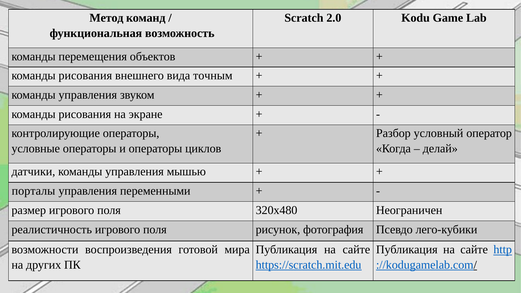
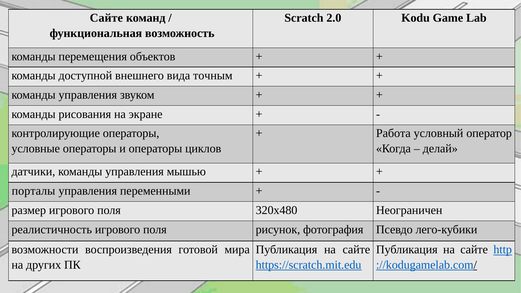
Метод: Метод -> Сайте (106, 18)
рисования: рисования -> доступной (85, 76)
Разбор: Разбор -> Работа (393, 133)
